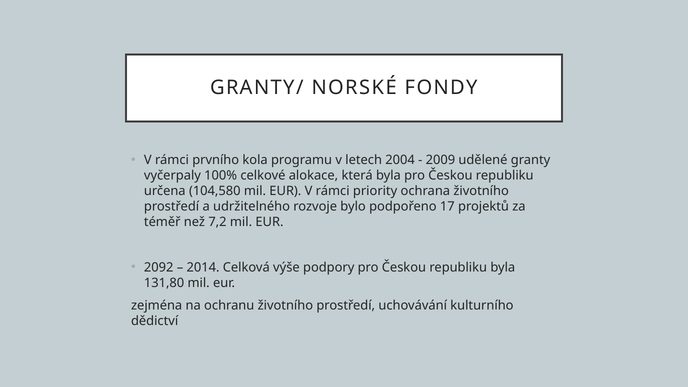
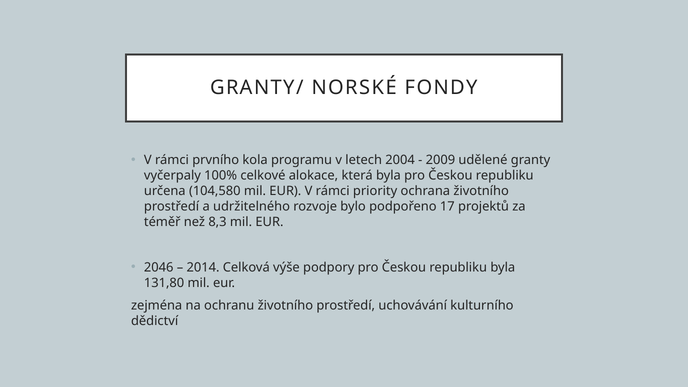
7,2: 7,2 -> 8,3 (217, 222)
2092: 2092 -> 2046 (159, 267)
